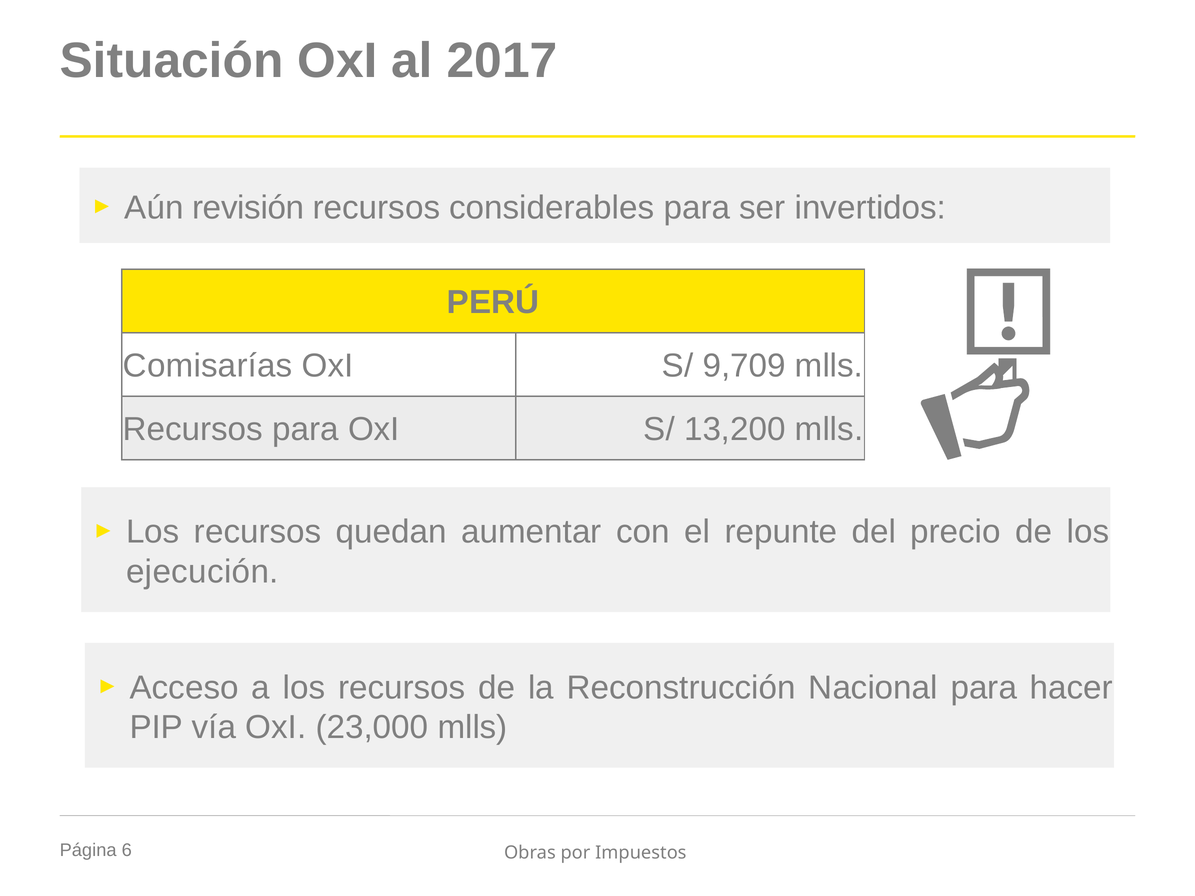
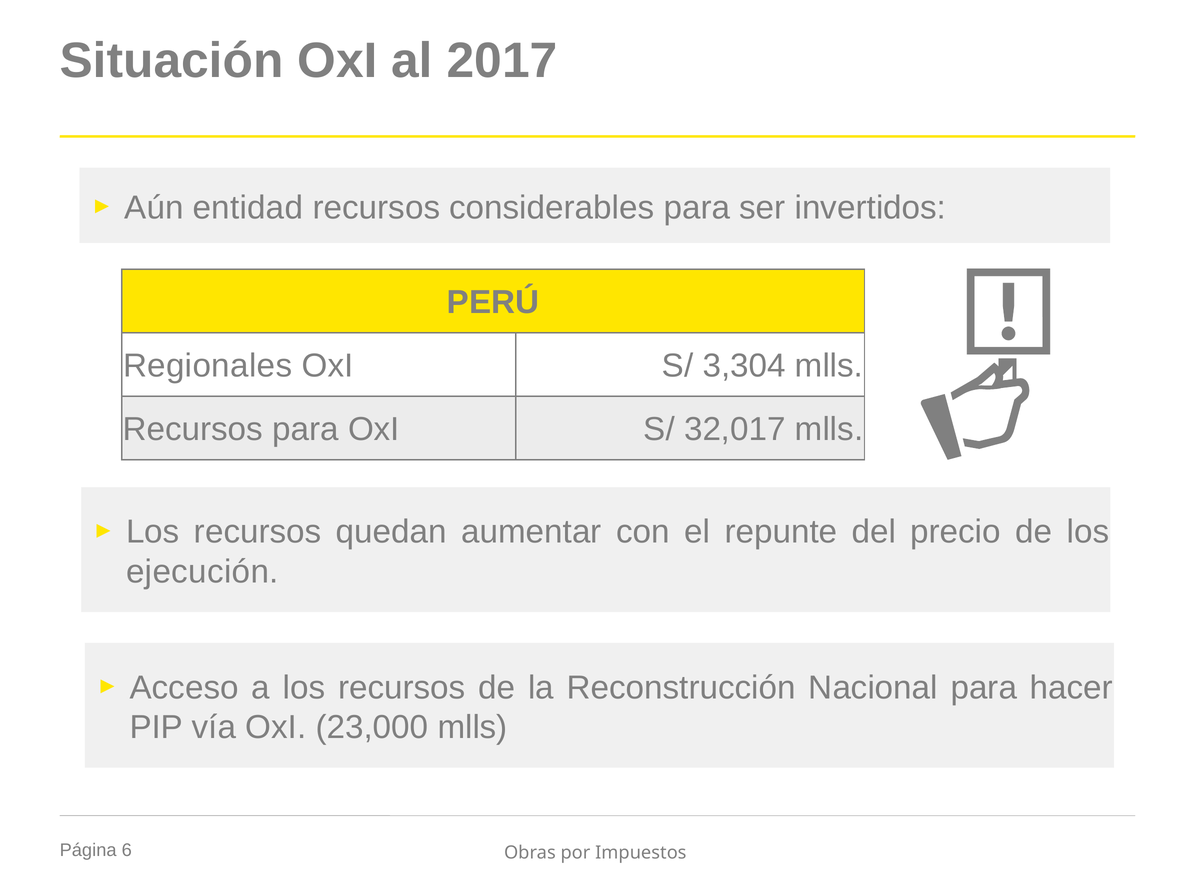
revisión: revisión -> entidad (248, 208)
Comisarías: Comisarías -> Regionales (208, 366)
9,709: 9,709 -> 3,304 (744, 366)
13,200: 13,200 -> 32,017 (735, 429)
